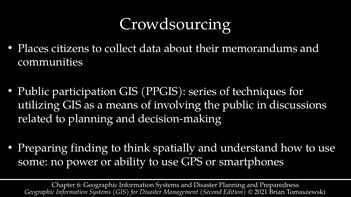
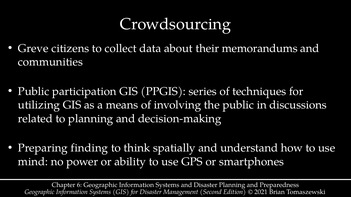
Places: Places -> Greve (33, 48)
some: some -> mind (33, 162)
